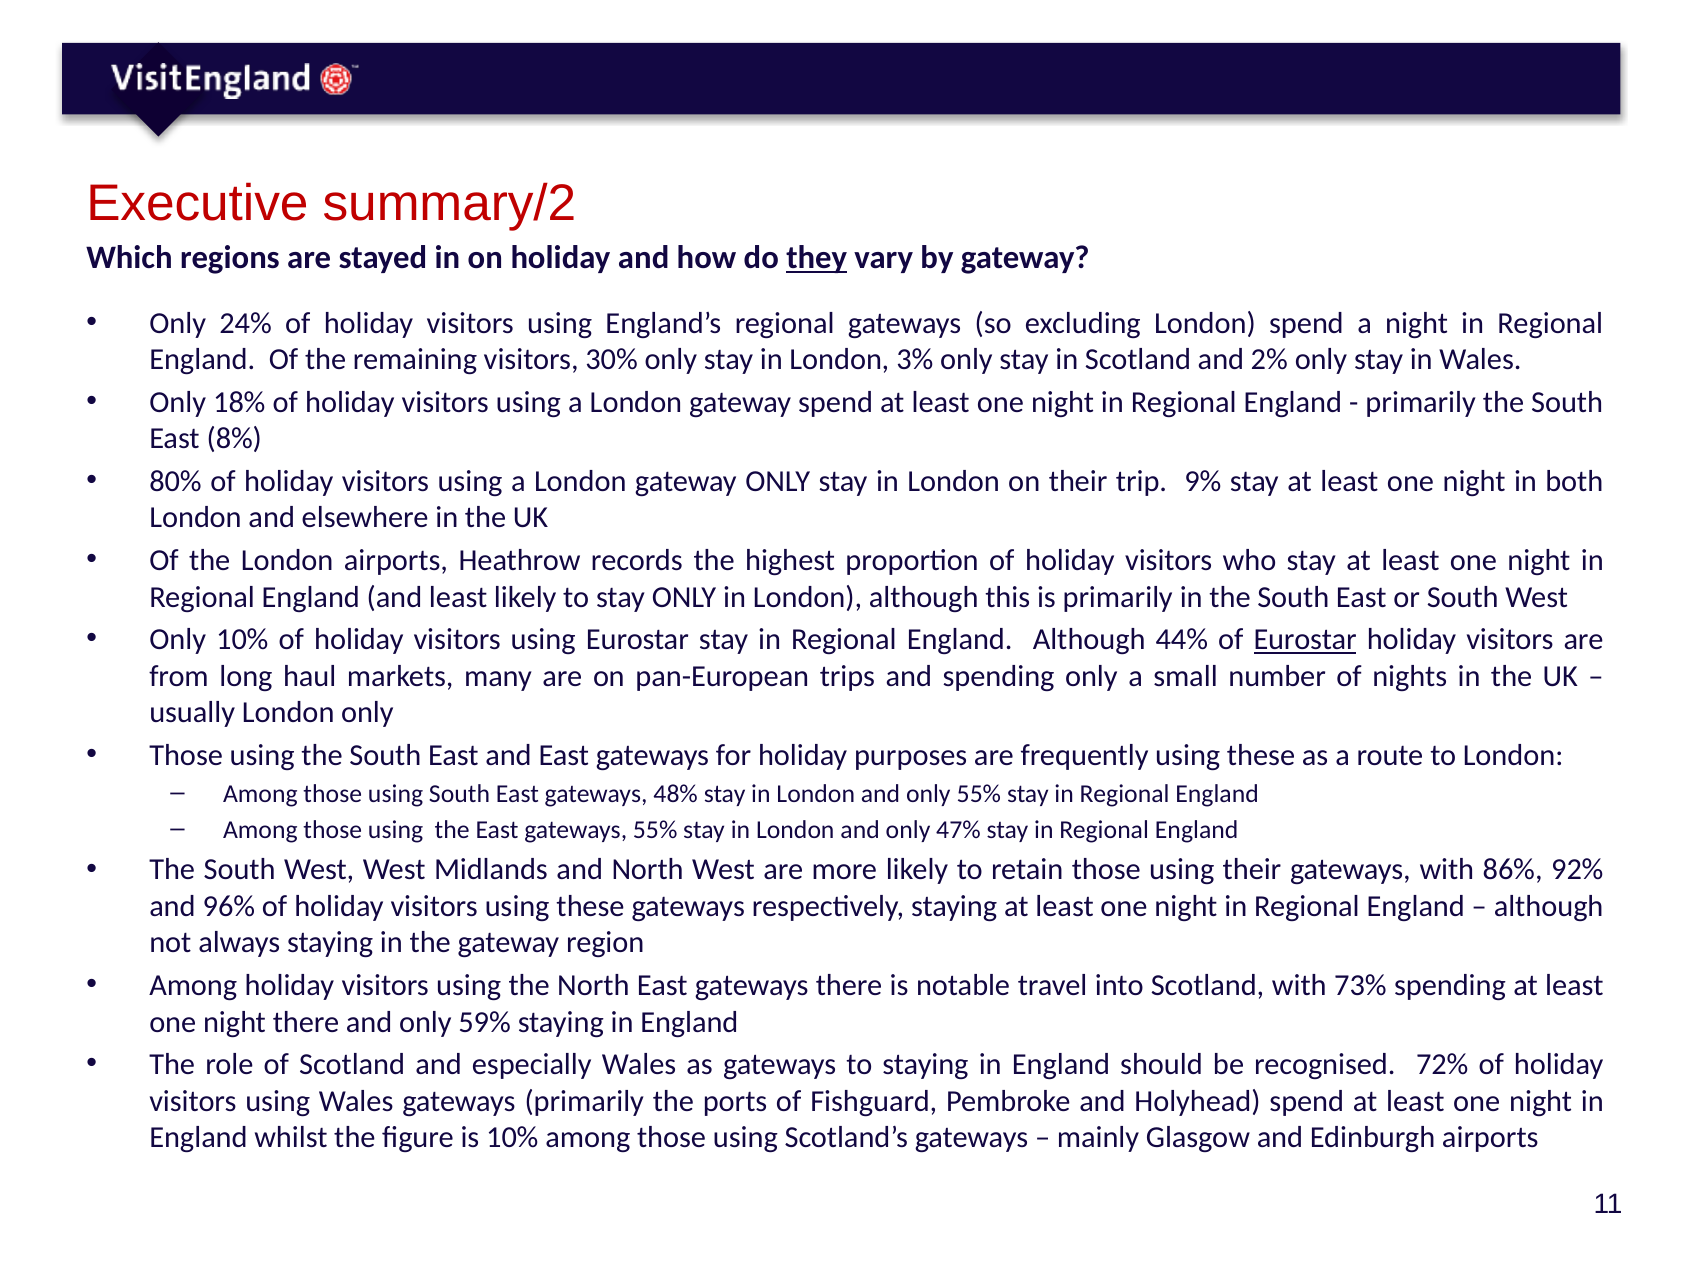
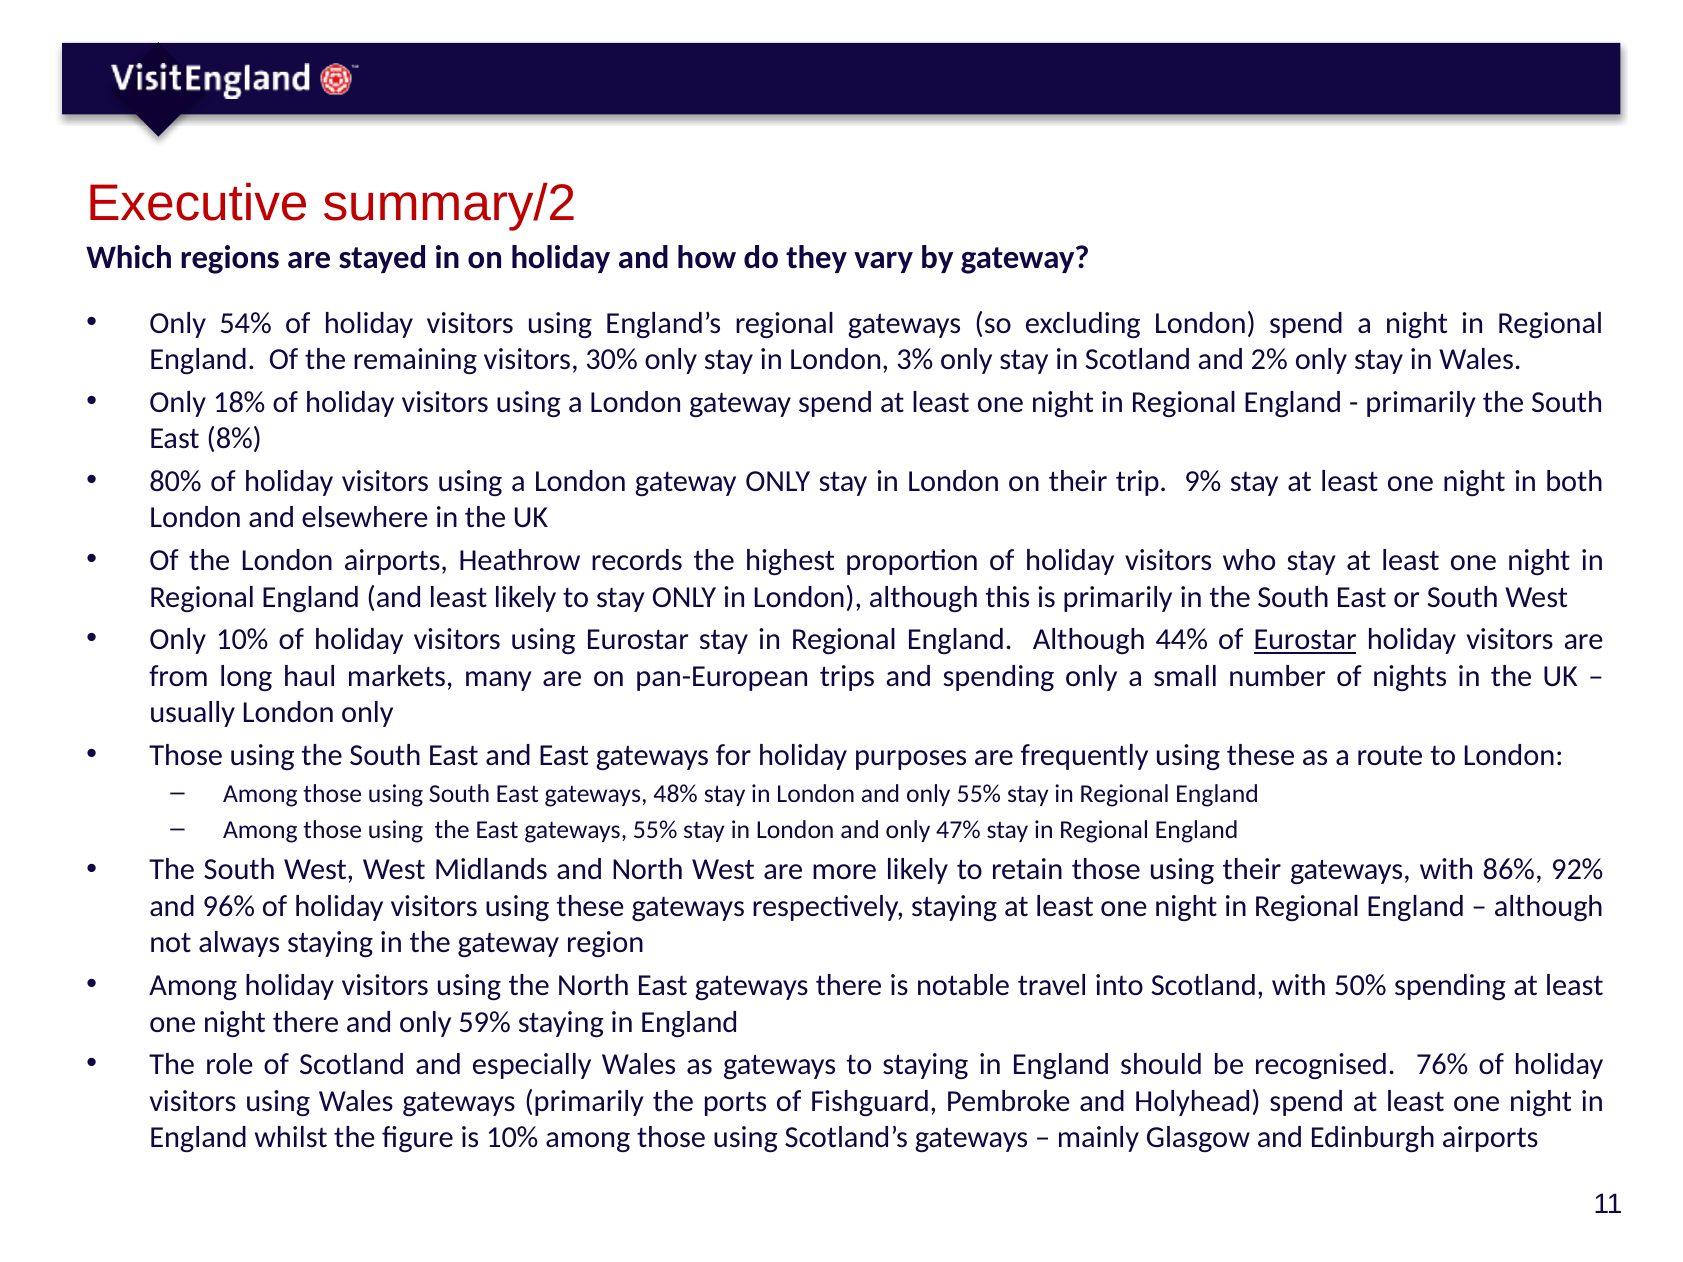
they underline: present -> none (817, 258)
24%: 24% -> 54% (246, 323)
73%: 73% -> 50% (1360, 986)
72%: 72% -> 76% (1442, 1065)
